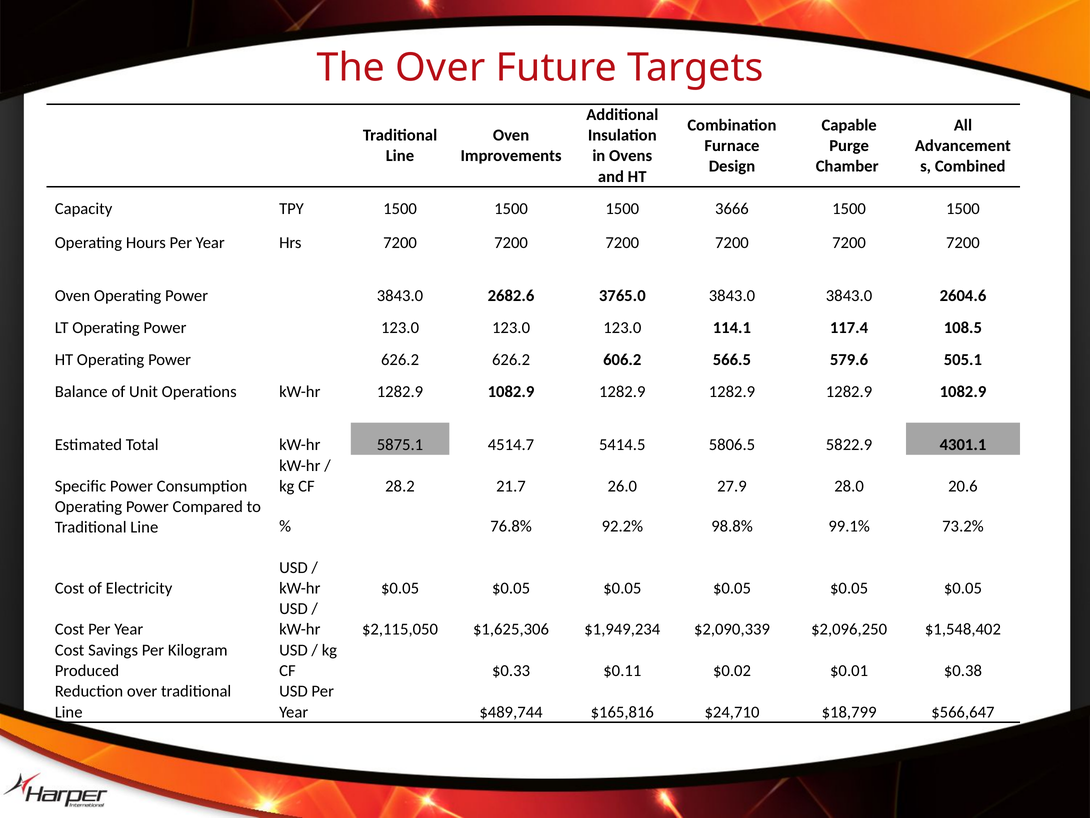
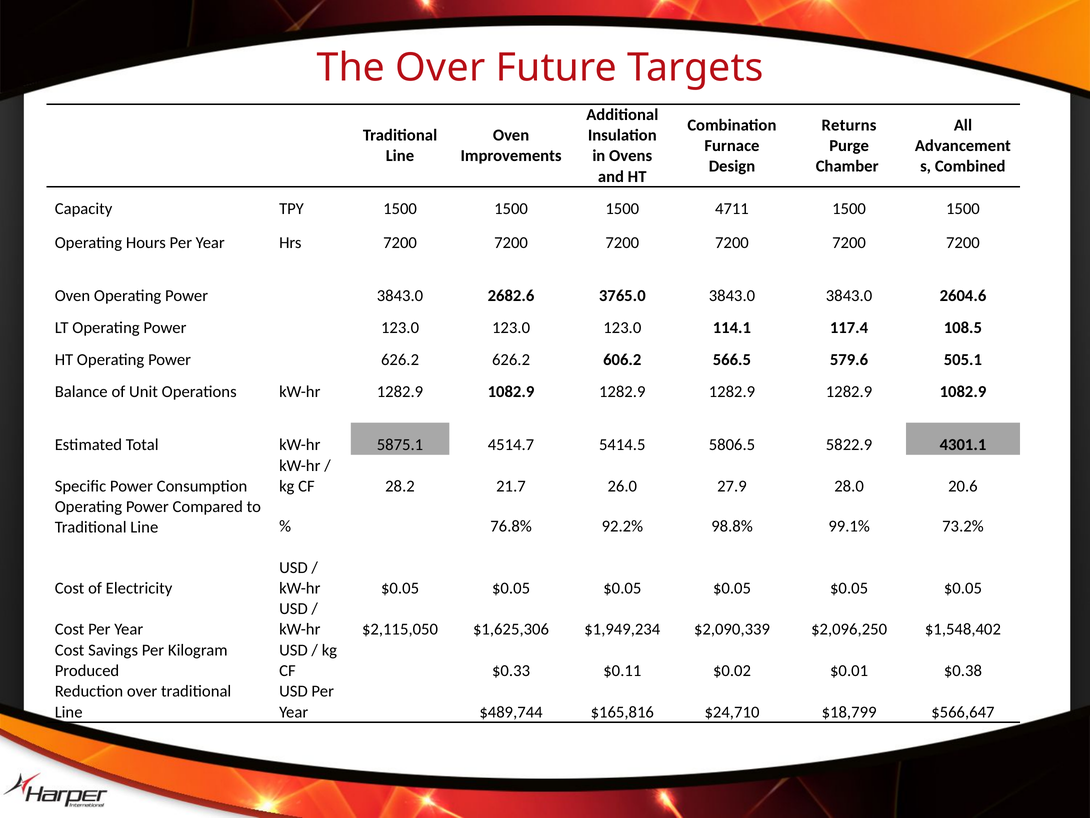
Capable: Capable -> Returns (849, 125)
3666: 3666 -> 4711 (732, 209)
